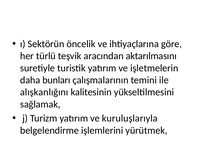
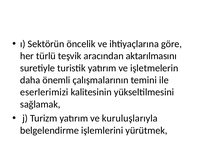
bunları: bunları -> önemli (56, 80)
alışkanlığını: alışkanlığını -> eserlerimizi (44, 92)
